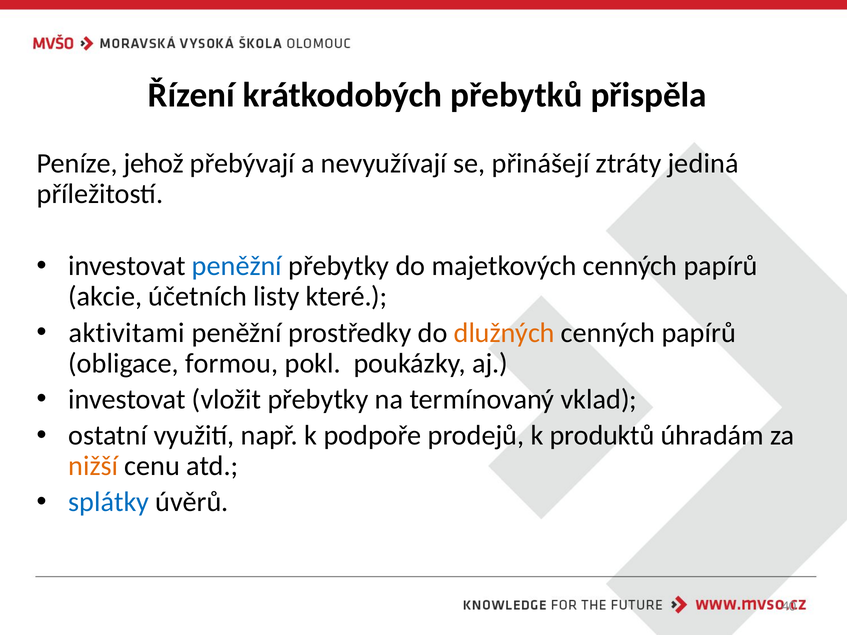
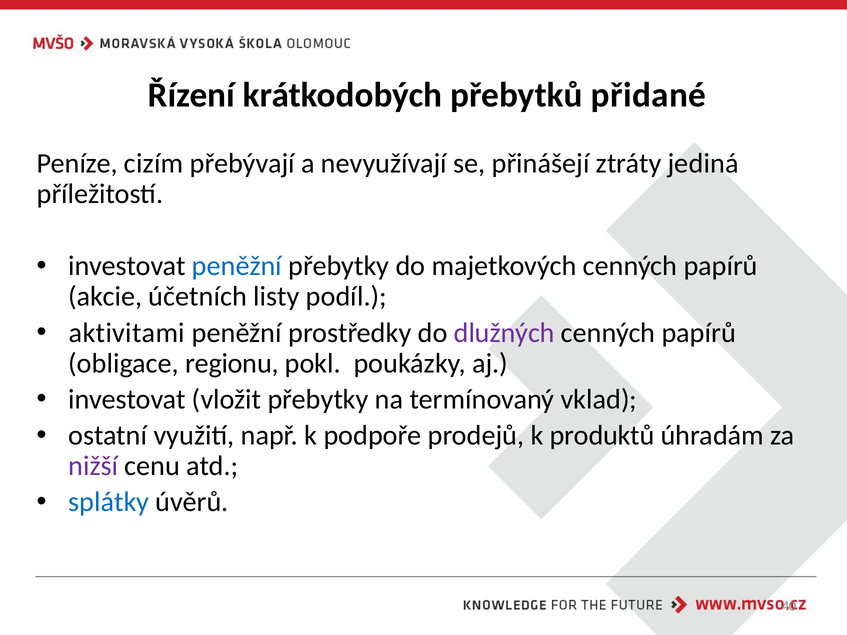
přispěla: přispěla -> přidané (648, 95)
jehož: jehož -> cizím (154, 164)
které: které -> podíl (346, 297)
dlužných colour: orange -> purple (504, 333)
formou: formou -> regionu (232, 363)
nižší colour: orange -> purple (93, 466)
